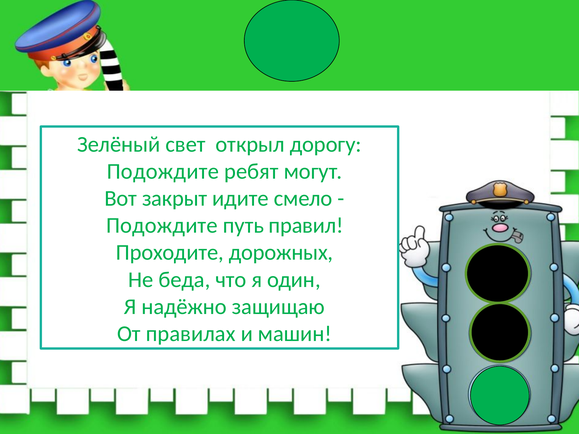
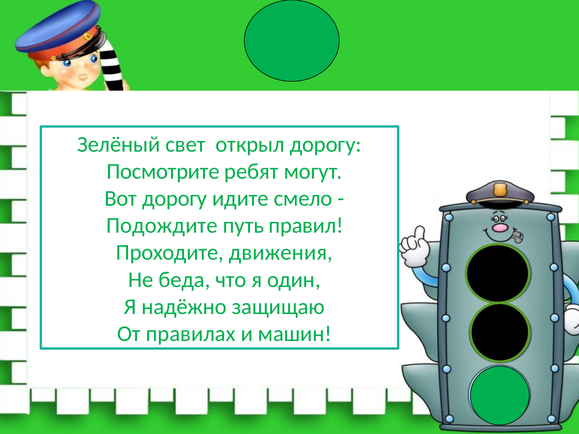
Подождите: Подождите -> Посмотрите (163, 172)
Вот закрыт: закрыт -> дорогу (175, 199)
дорожных: дорожных -> движения (281, 253)
